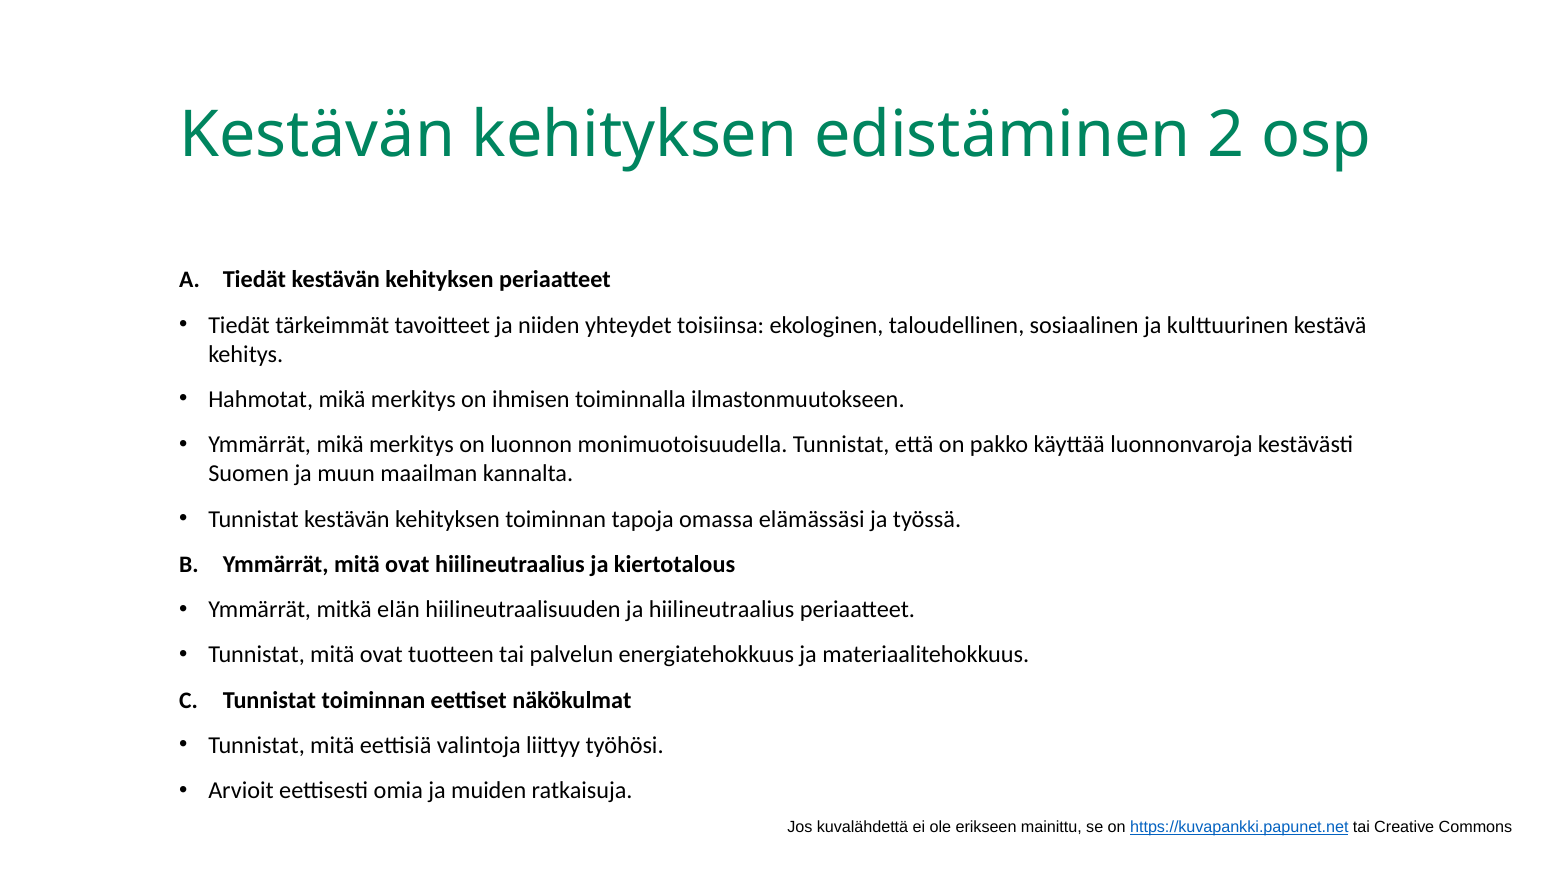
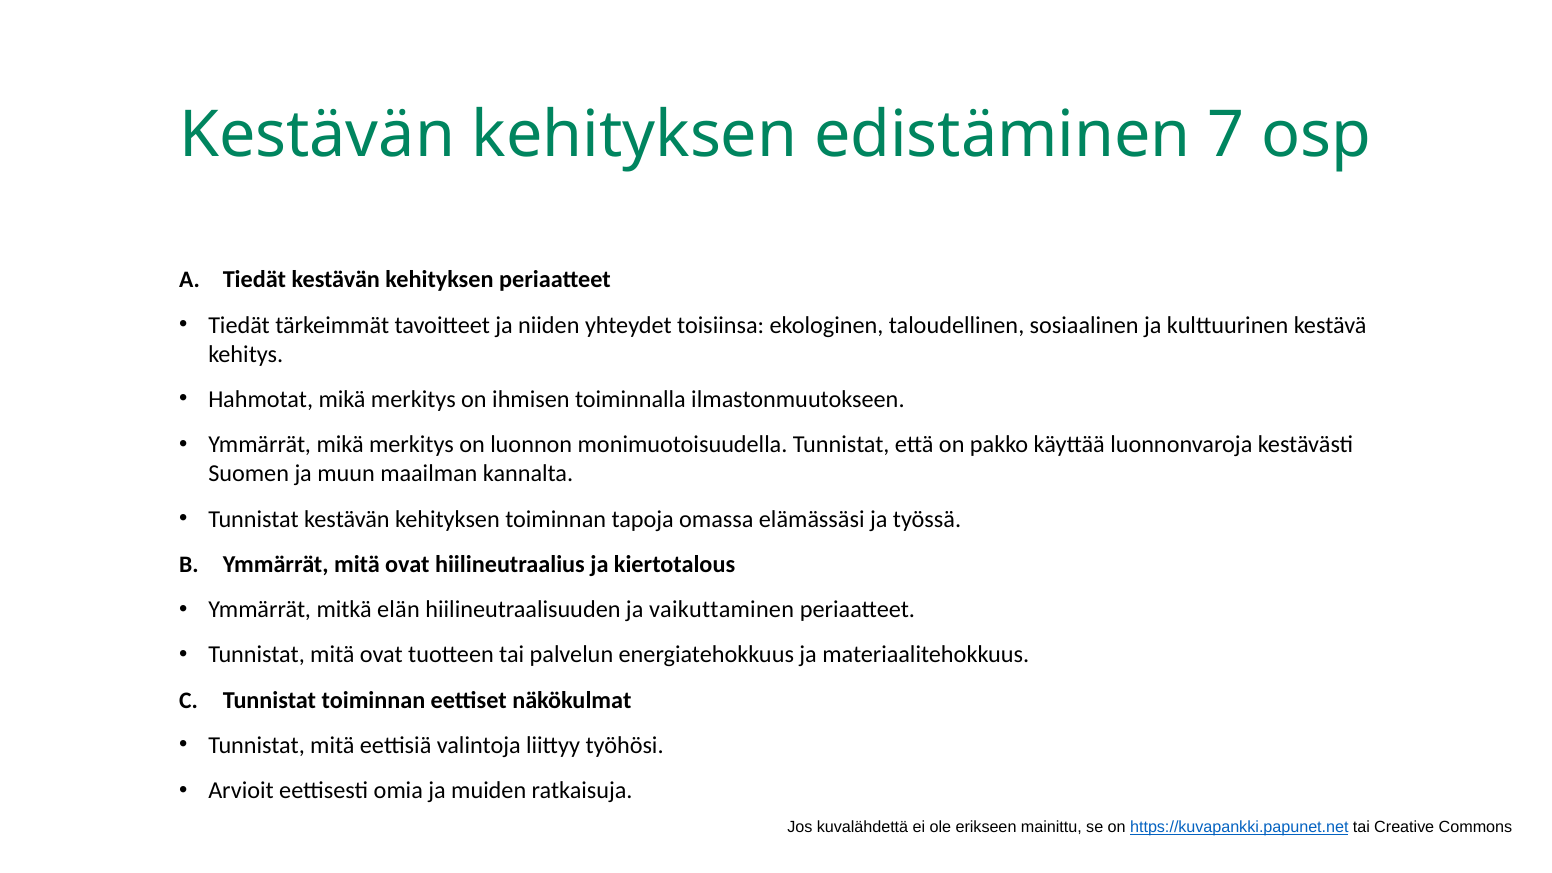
2: 2 -> 7 (1226, 135)
ja hiilineutraalius: hiilineutraalius -> vaikuttaminen (722, 610)
